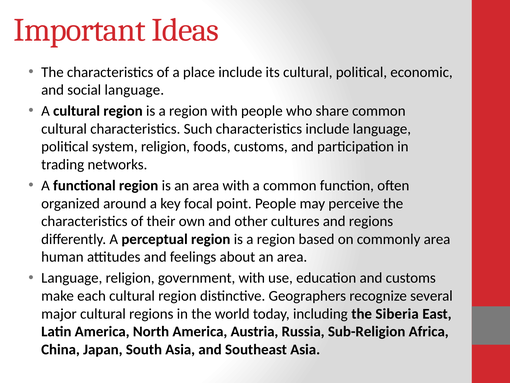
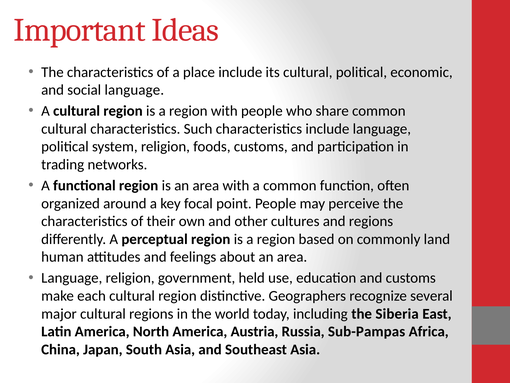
commonly area: area -> land (437, 239)
government with: with -> held (252, 278)
Sub-Religion: Sub-Religion -> Sub-Pampas (367, 331)
